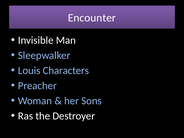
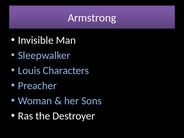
Encounter: Encounter -> Armstrong (92, 18)
